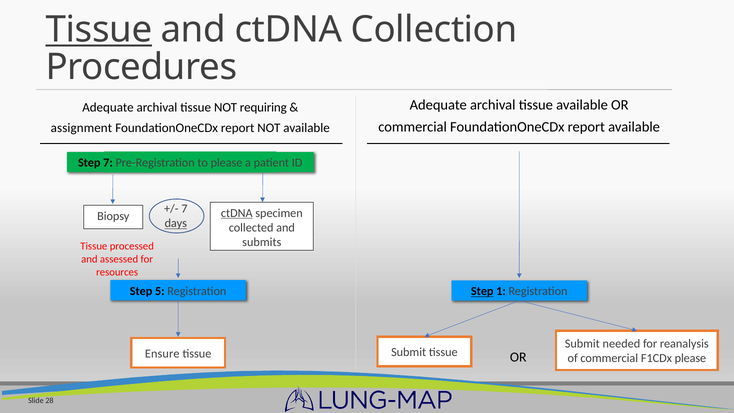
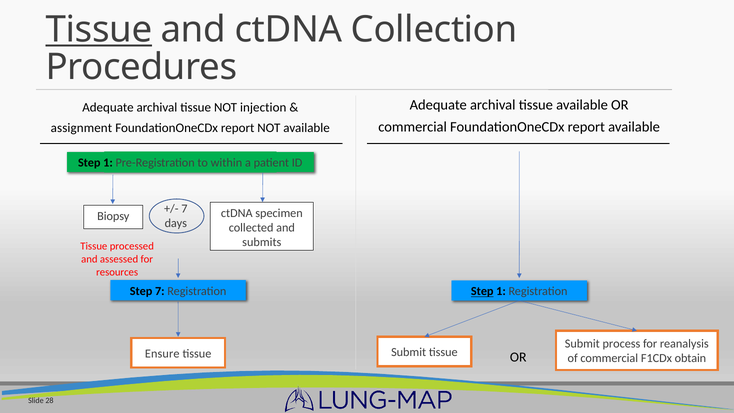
requiring: requiring -> injection (263, 107)
7: 7 -> 1 (108, 163)
to please: please -> within (226, 163)
ctDNA underline: present -> none (237, 213)
days underline: present -> none (176, 223)
Step 5: 5 -> 7 (160, 291)
needed: needed -> process (621, 344)
F1CDx please: please -> obtain (690, 358)
